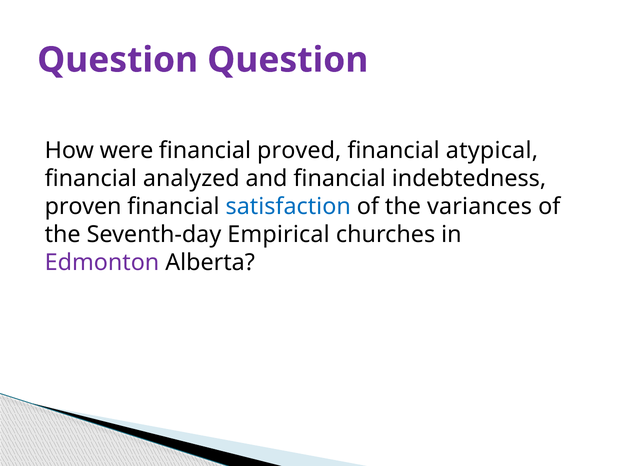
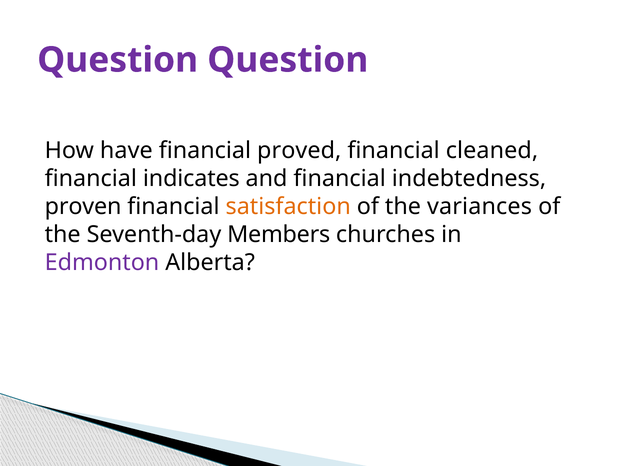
were: were -> have (126, 151)
atypical: atypical -> cleaned (492, 151)
analyzed: analyzed -> indicates (191, 179)
satisfaction colour: blue -> orange (288, 207)
Empirical: Empirical -> Members (279, 235)
